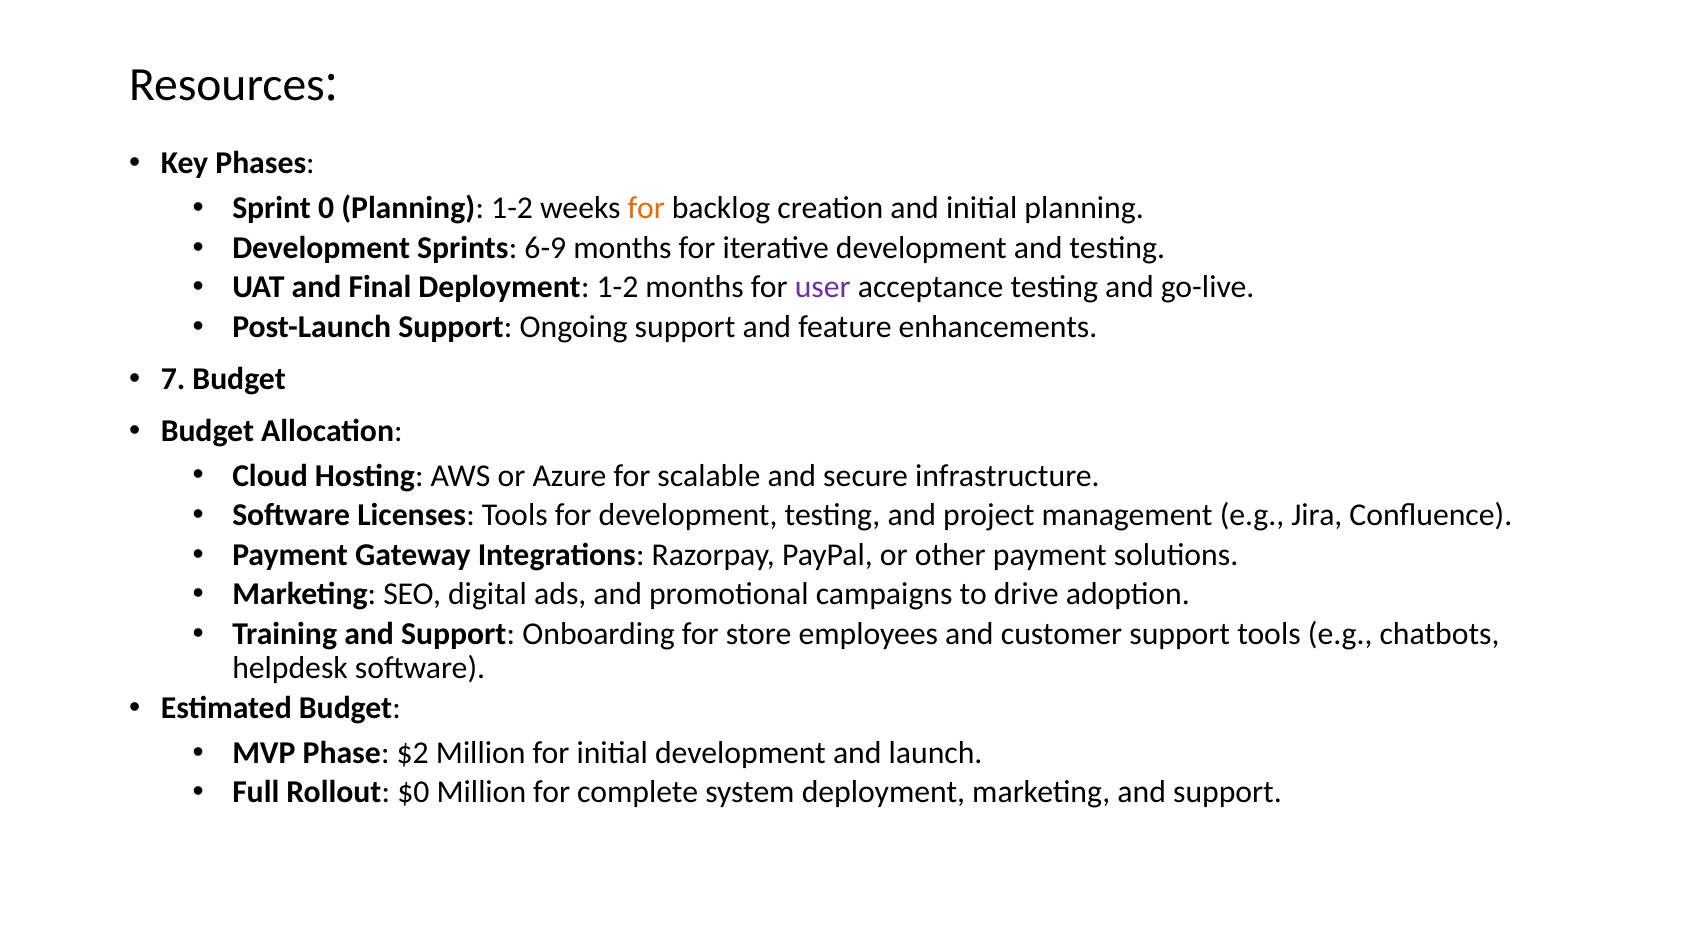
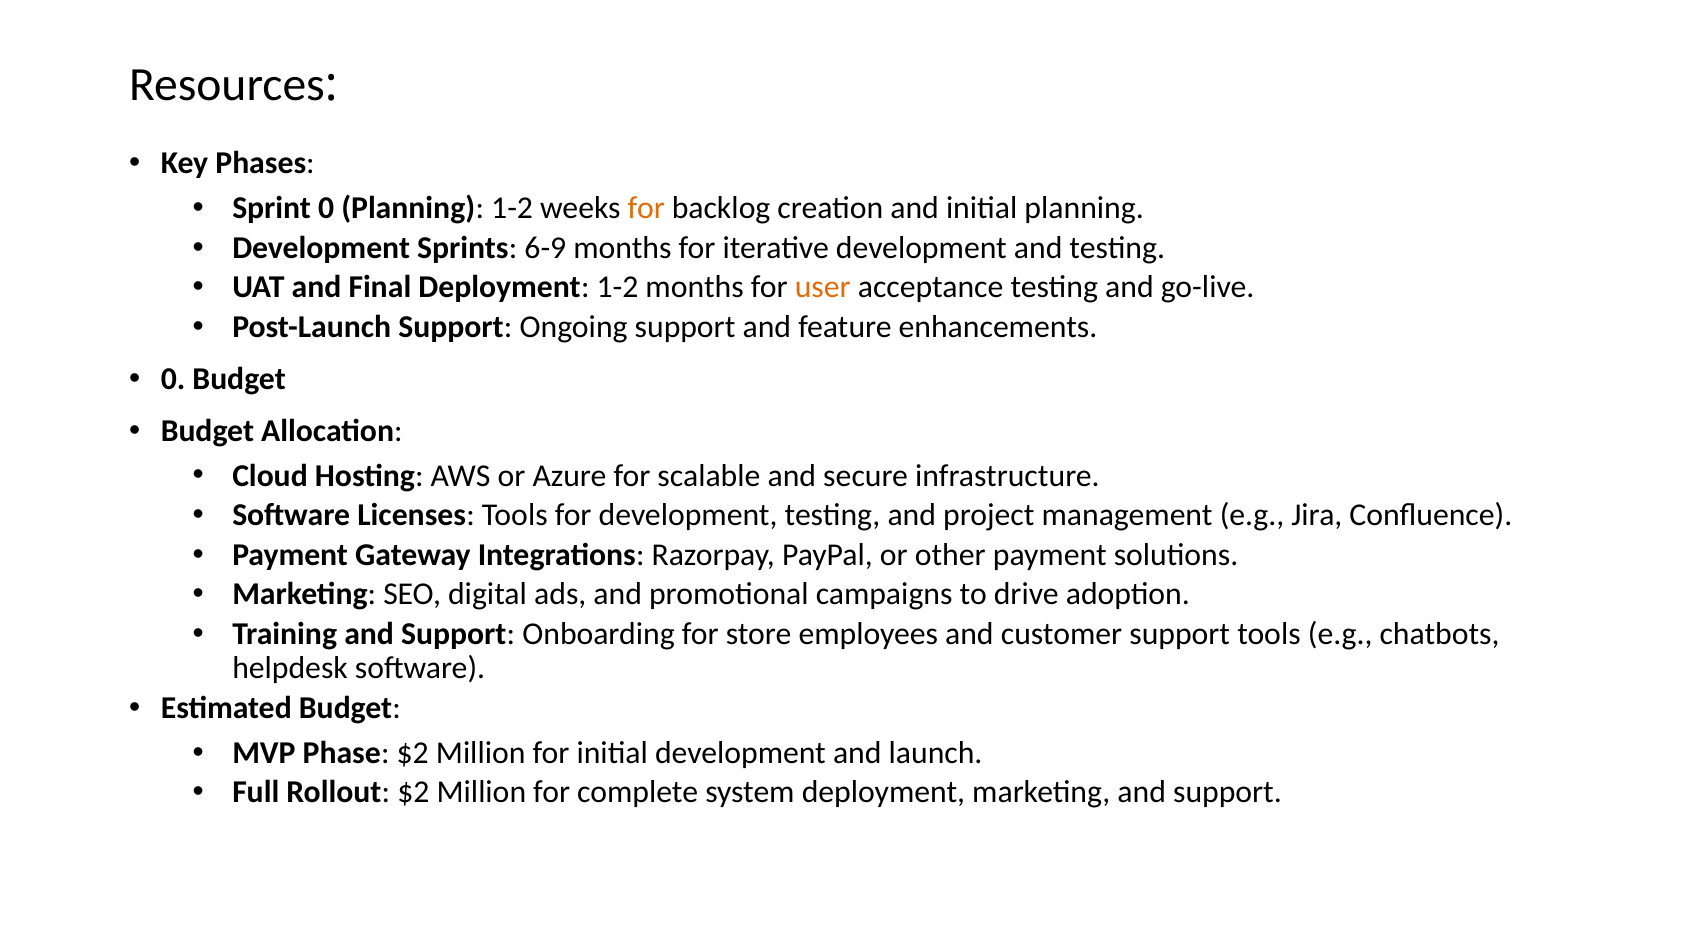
user colour: purple -> orange (823, 287)
7: 7 -> 0 (173, 379)
Rollout $0: $0 -> $2 (413, 793)
